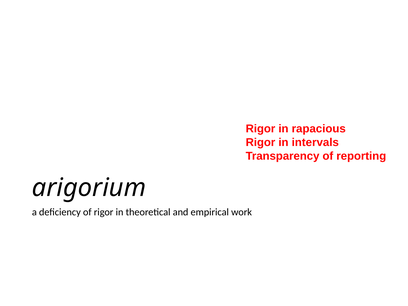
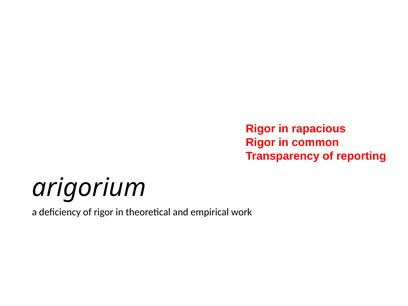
intervals: intervals -> common (315, 142)
